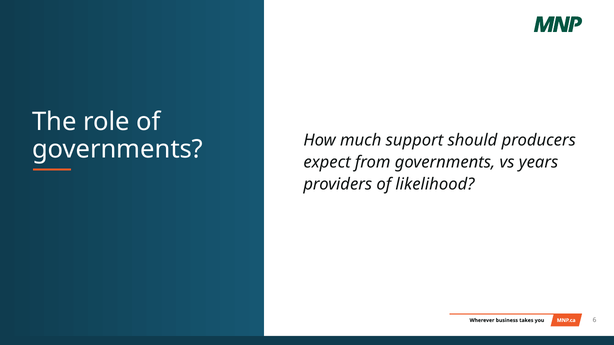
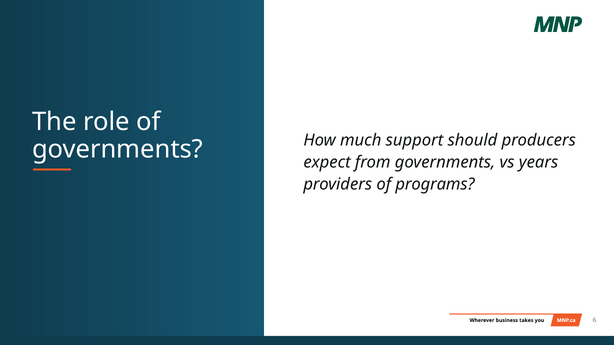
likelihood: likelihood -> programs (435, 184)
